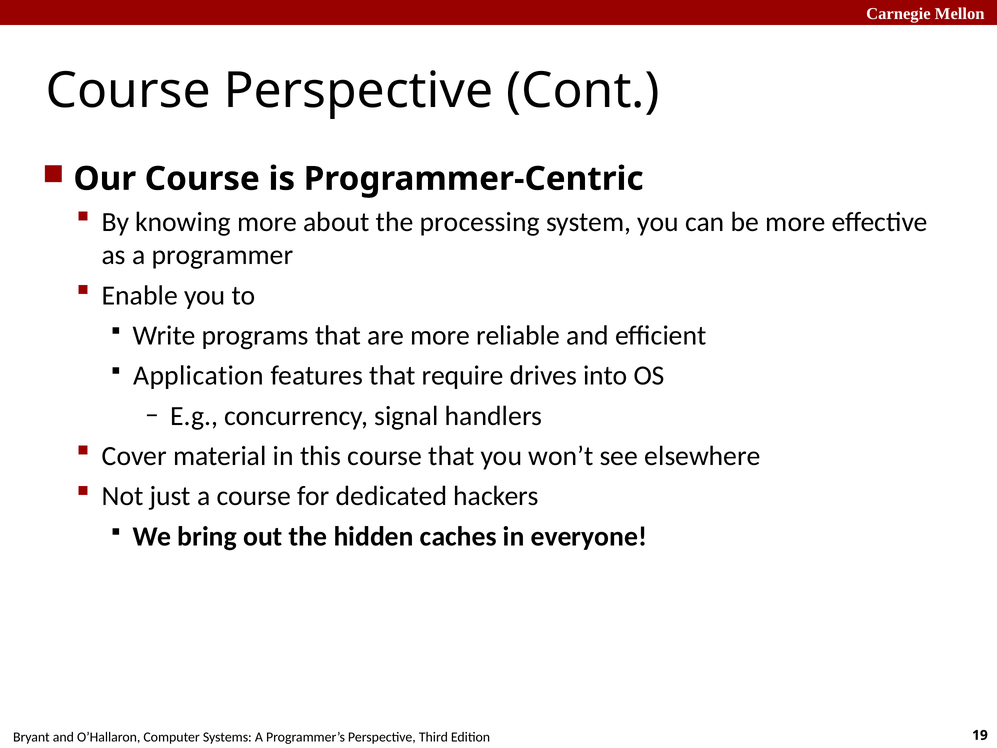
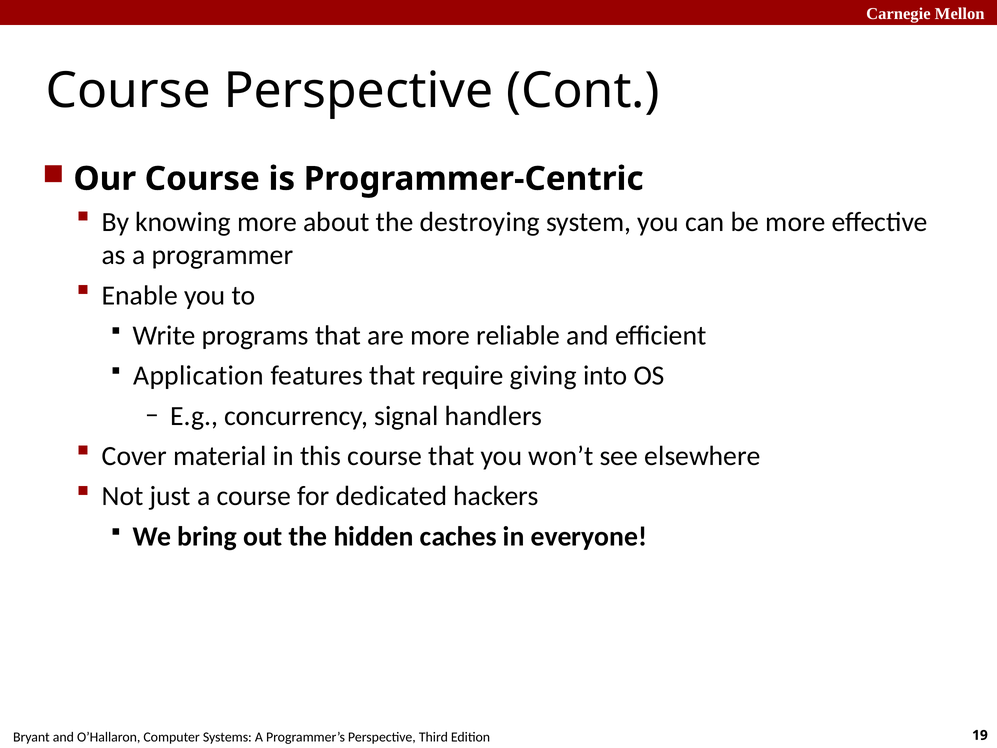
processing: processing -> destroying (480, 222)
drives: drives -> giving (543, 376)
